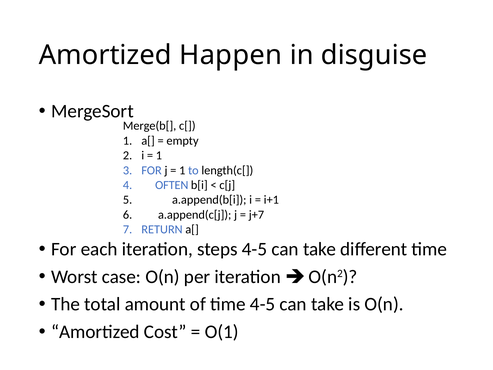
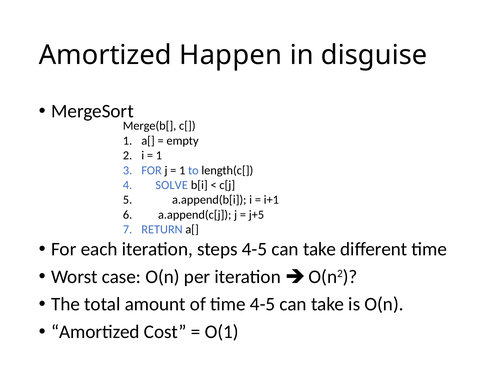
OFTEN: OFTEN -> SOLVE (172, 185)
j+7: j+7 -> j+5 (256, 215)
